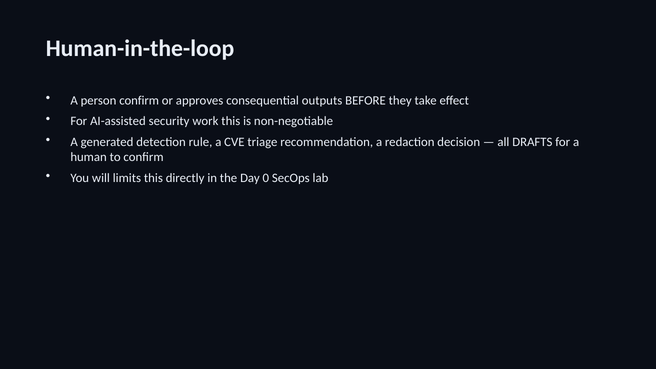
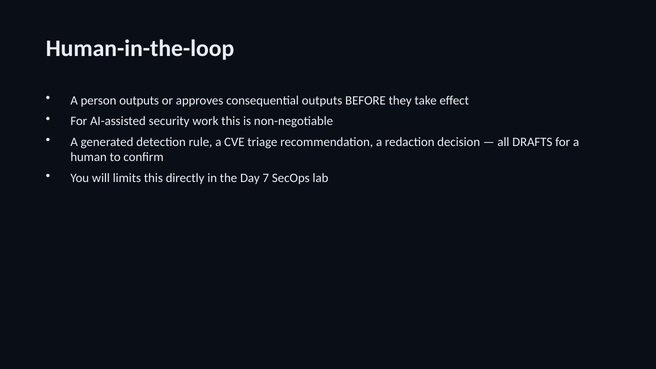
person confirm: confirm -> outputs (139, 100)
0: 0 -> 7 (266, 178)
